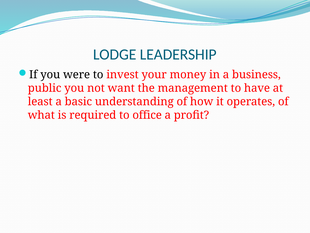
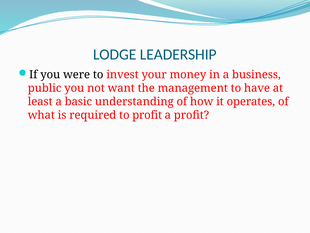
to office: office -> profit (147, 115)
